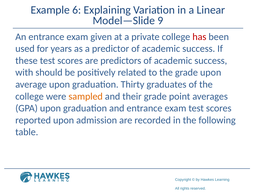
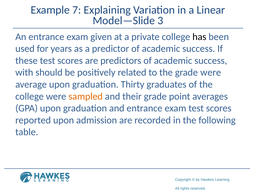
6: 6 -> 7 (77, 10)
9: 9 -> 3 (160, 21)
has colour: red -> black (199, 37)
grade upon: upon -> were (211, 72)
